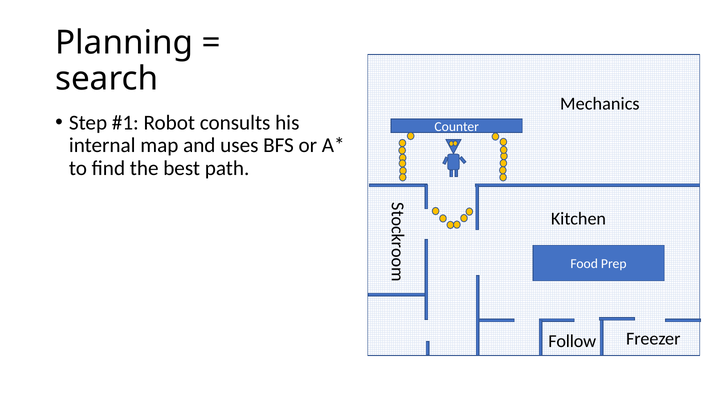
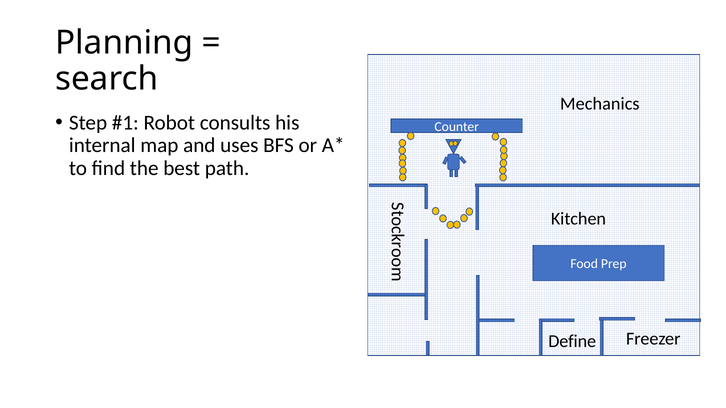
Follow: Follow -> Define (572, 342)
